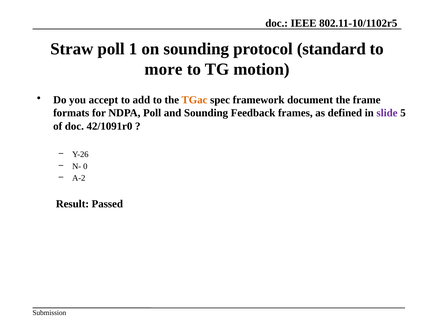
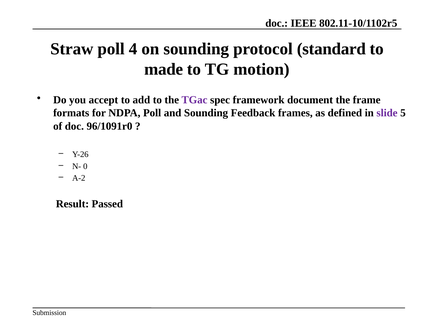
1: 1 -> 4 (133, 49)
more: more -> made (164, 69)
TGac colour: orange -> purple (194, 100)
42/1091r0: 42/1091r0 -> 96/1091r0 (110, 126)
